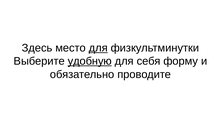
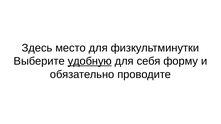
для underline: present -> none (98, 48)
